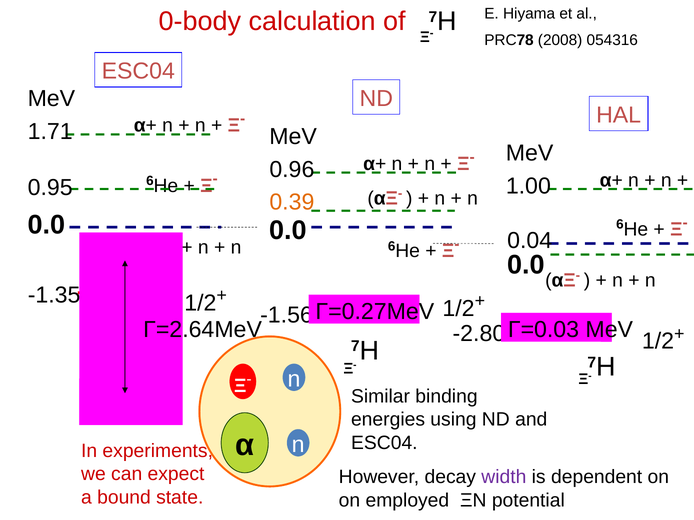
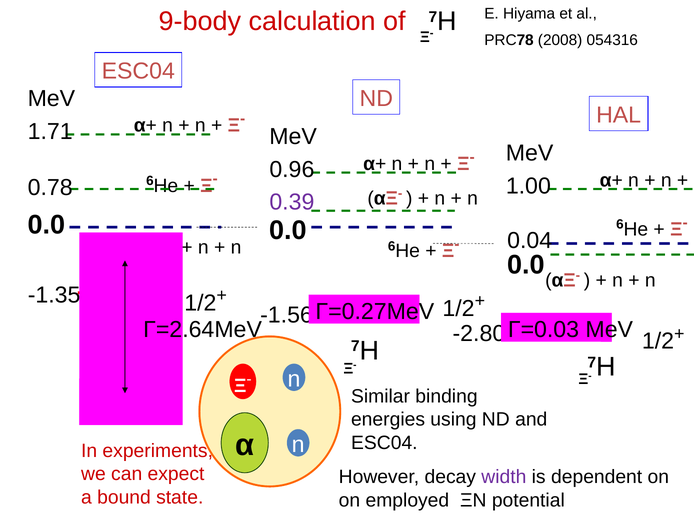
0-body: 0-body -> 9-body (200, 21)
0.95: 0.95 -> 0.78 (50, 188)
0.39 colour: orange -> purple (292, 203)
